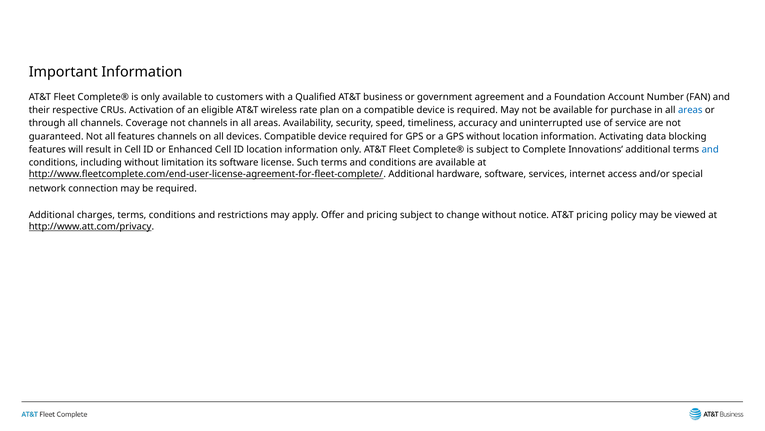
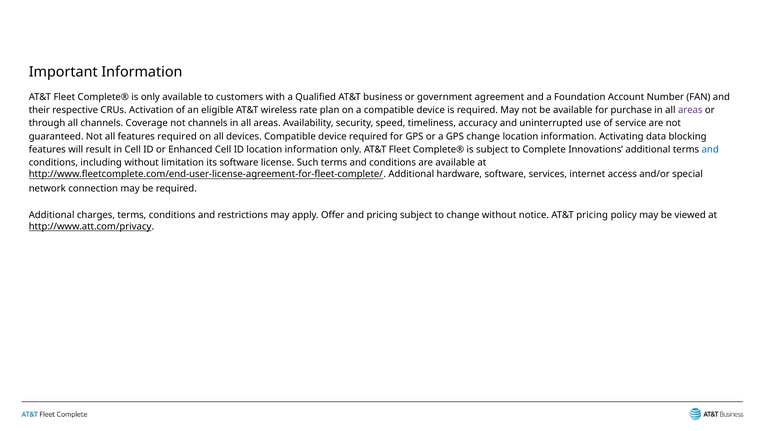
areas colour: blue -> purple (690, 110)
features channels: channels -> required (177, 136)
GPS without: without -> change (483, 136)
